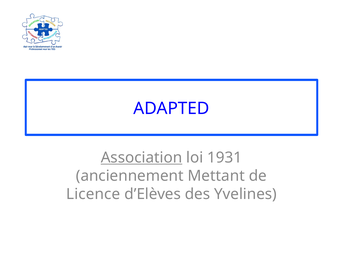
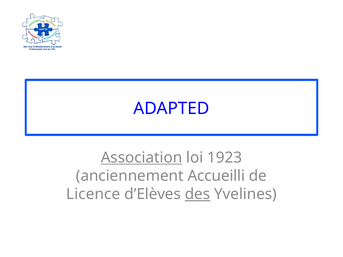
1931: 1931 -> 1923 (225, 158)
Mettant: Mettant -> Accueilli (216, 176)
des underline: none -> present (198, 194)
